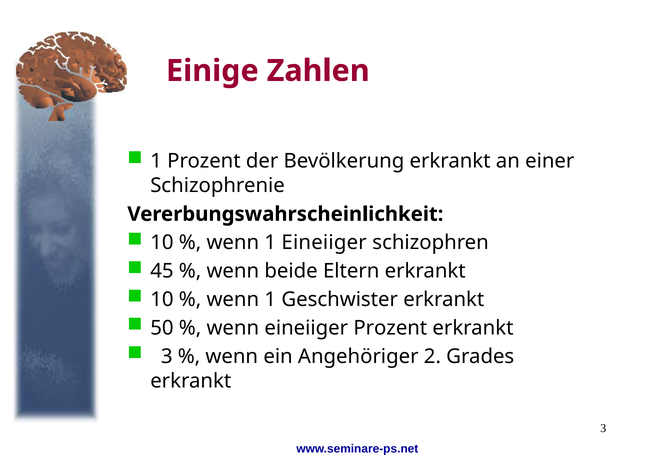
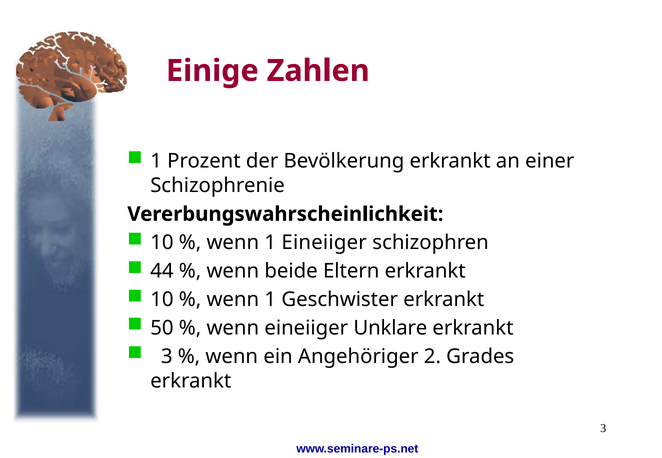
45: 45 -> 44 (162, 271)
eineiiger Prozent: Prozent -> Unklare (390, 328)
